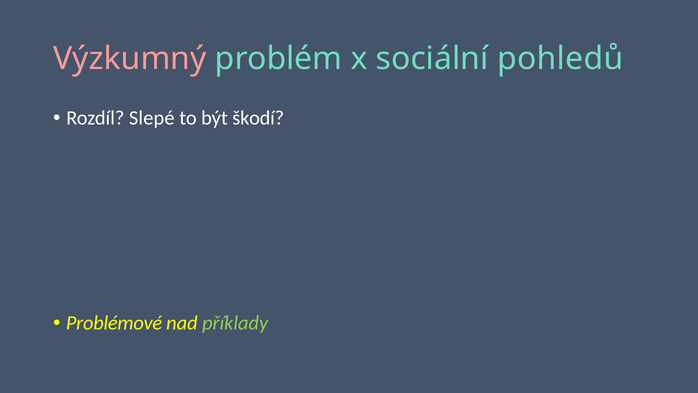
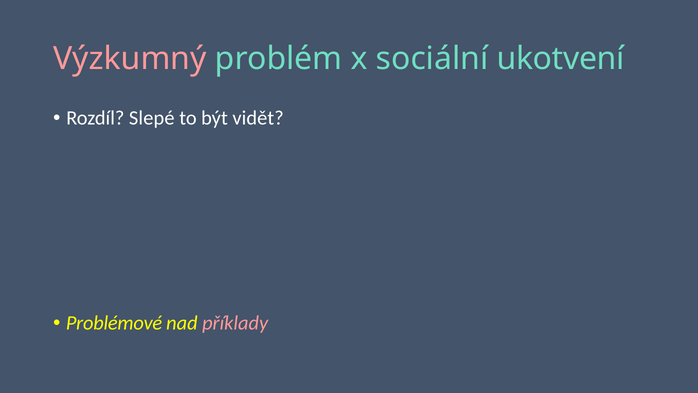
pohledů: pohledů -> ukotvení (561, 59)
škodí: škodí -> vidět (258, 118)
příklady colour: light green -> pink (235, 323)
